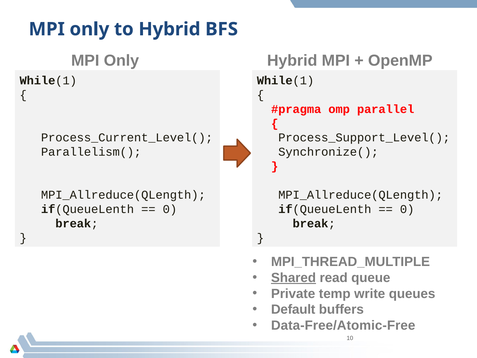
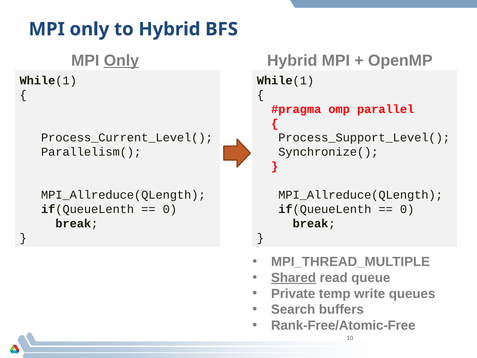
Only underline: none -> present (121, 61)
Default: Default -> Search (293, 309)
Data-Free/Atomic-Free: Data-Free/Atomic-Free -> Rank-Free/Atomic-Free (343, 325)
